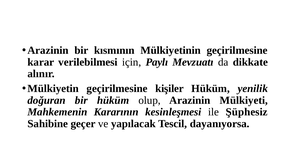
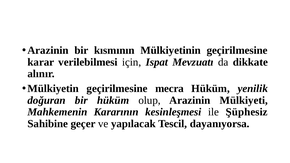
Paylı: Paylı -> Ispat (157, 62)
kişiler: kişiler -> mecra (170, 89)
